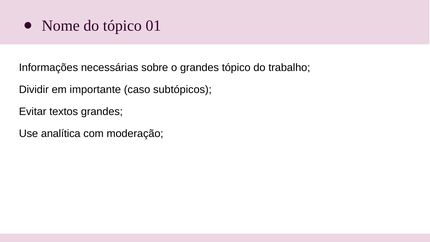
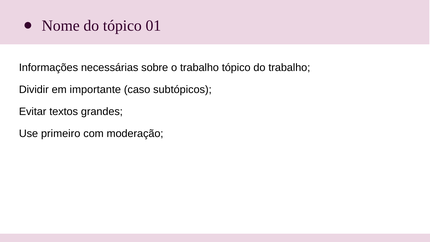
o grandes: grandes -> trabalho (199, 68)
analítica: analítica -> primeiro (61, 134)
